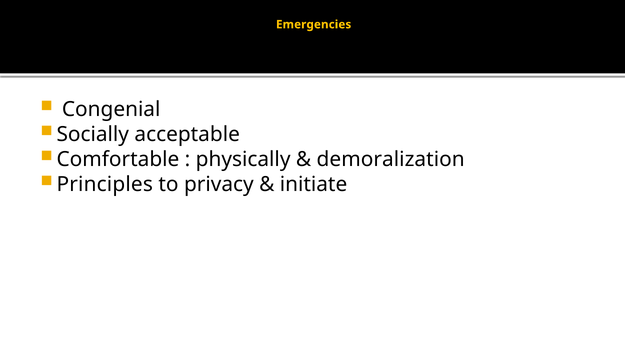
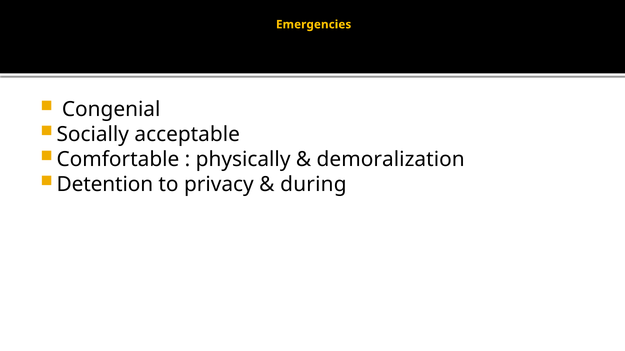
Principles: Principles -> Detention (105, 185)
initiate: initiate -> during (313, 185)
